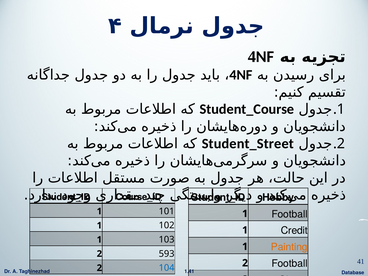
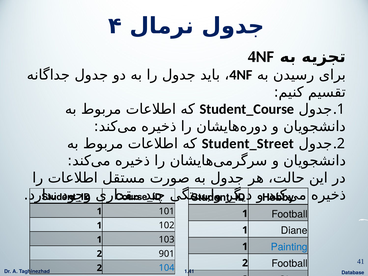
Credit: Credit -> Diane (294, 231)
Painting colour: orange -> blue (289, 247)
593: 593 -> 901 (167, 254)
